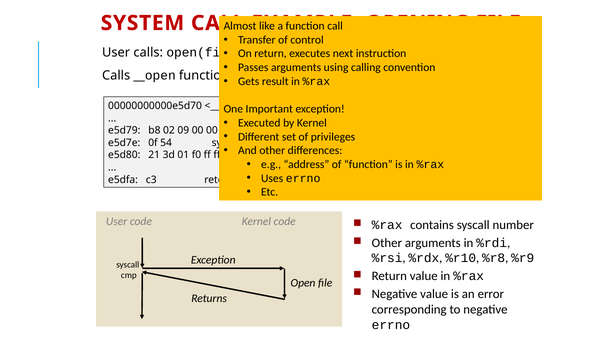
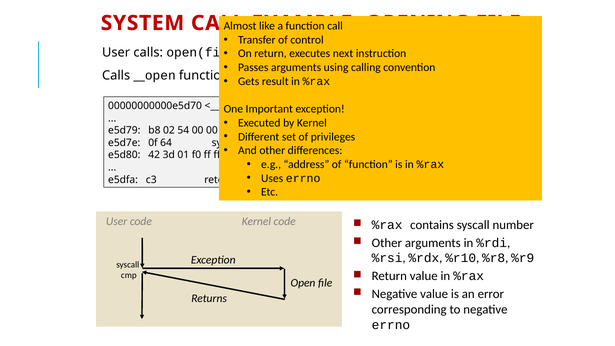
09: 09 -> 54 (183, 130)
54: 54 -> 64 (166, 143)
21: 21 -> 42 (154, 155)
